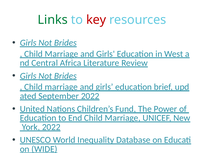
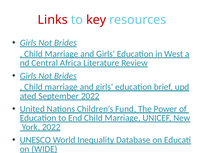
Links colour: green -> red (53, 20)
